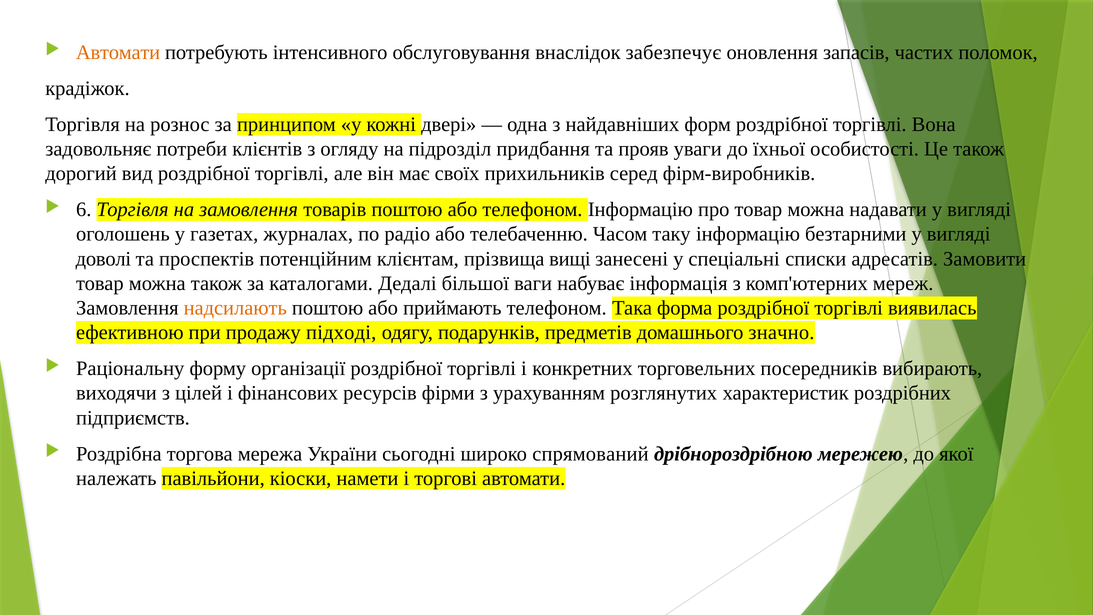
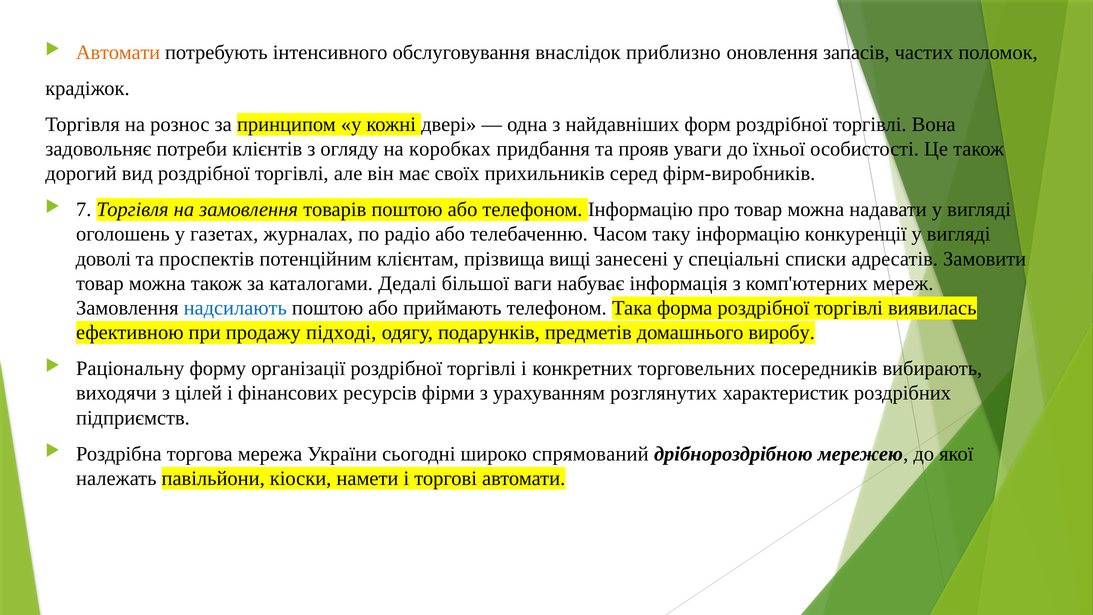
забезпечує: забезпечує -> приблизно (673, 52)
підрозділ: підрозділ -> коробках (450, 149)
6: 6 -> 7 (84, 210)
безтарними: безтарними -> конкуренції (856, 234)
надсилають colour: orange -> blue (235, 308)
значно: значно -> виробу (782, 333)
